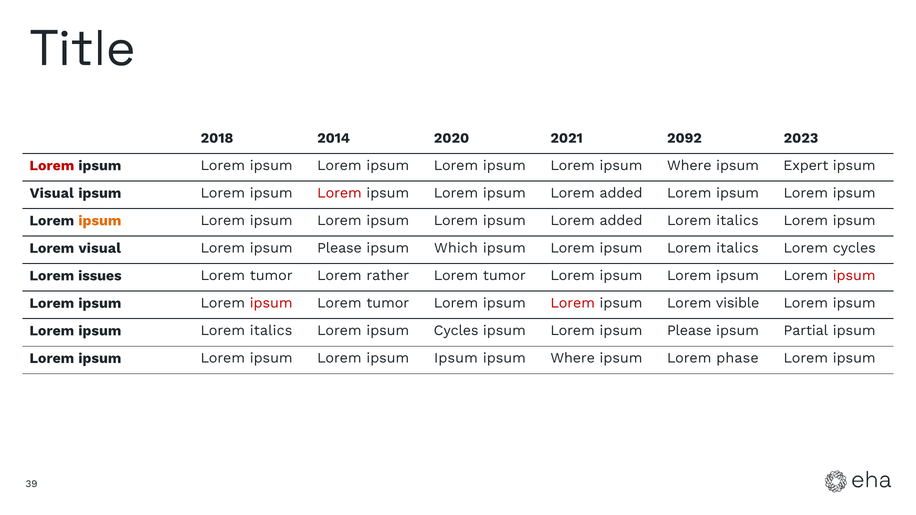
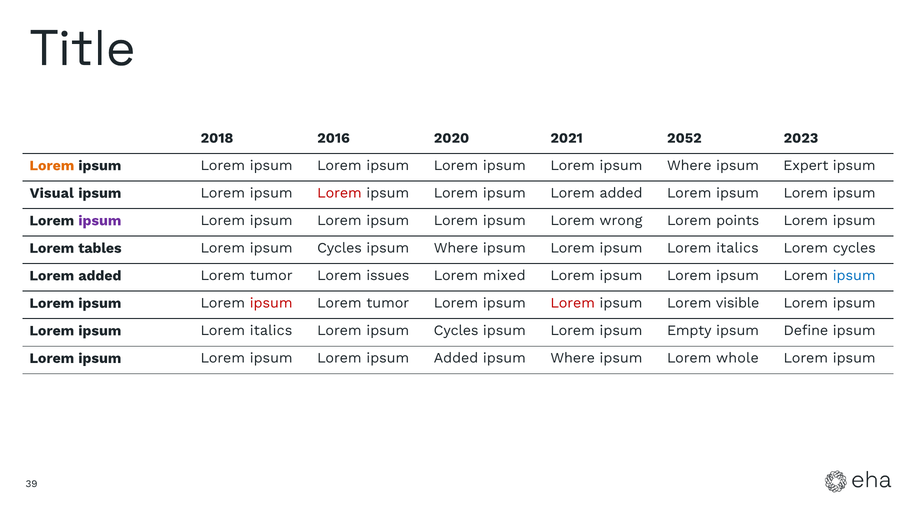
2014: 2014 -> 2016 (334, 138)
2092: 2092 -> 2052 (684, 138)
Lorem colour: red -> orange (52, 166)
ipsum colour: orange -> purple (100, 221)
added: added -> wrong (621, 221)
italics: italics -> points (738, 221)
Lorem visual: visual -> tables (100, 248)
Please: Please -> Cycles (339, 248)
Which: Which -> Where (456, 248)
issues: issues -> added (100, 276)
rather: rather -> issues (388, 276)
tumor: tumor -> mixed (504, 276)
ipsum colour: red -> blue (854, 276)
ipsum Lorem ipsum Please: Please -> Empty (689, 331)
Partial: Partial -> Define (806, 331)
Lorem ipsum Ipsum: Ipsum -> Added (456, 358)
phase: phase -> whole (738, 358)
